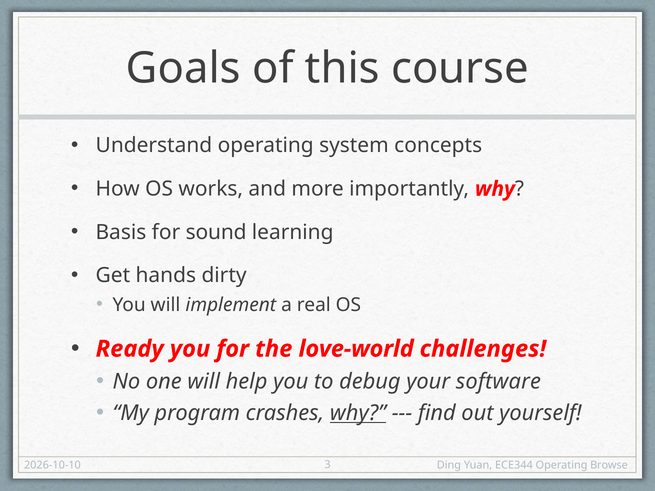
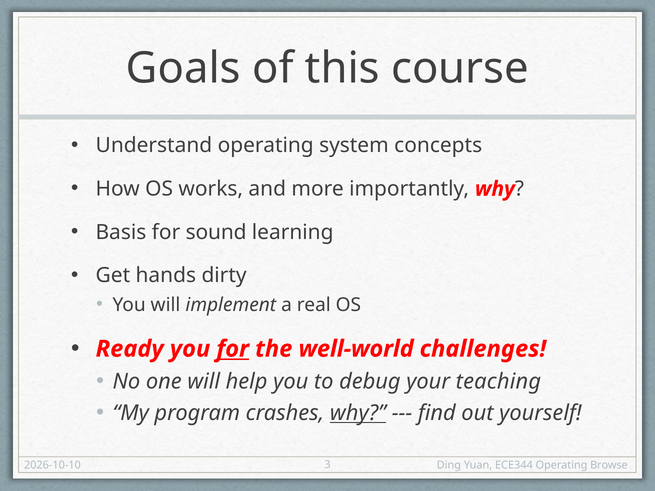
for underline: none -> present (233, 349)
love-world: love-world -> well-world (356, 349)
software: software -> teaching (498, 382)
